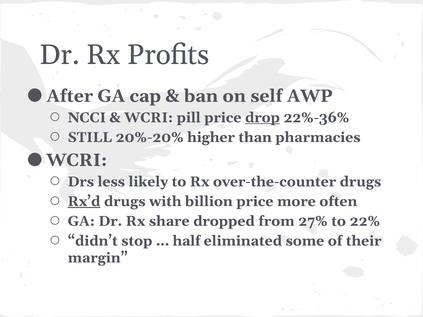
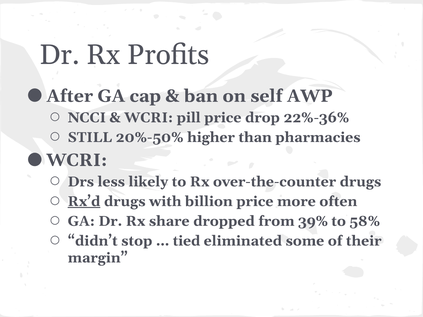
drop underline: present -> none (262, 118)
20%-20%: 20%-20% -> 20%-50% (150, 137)
27%: 27% -> 39% (313, 221)
22%: 22% -> 58% (365, 221)
half: half -> tied (187, 241)
